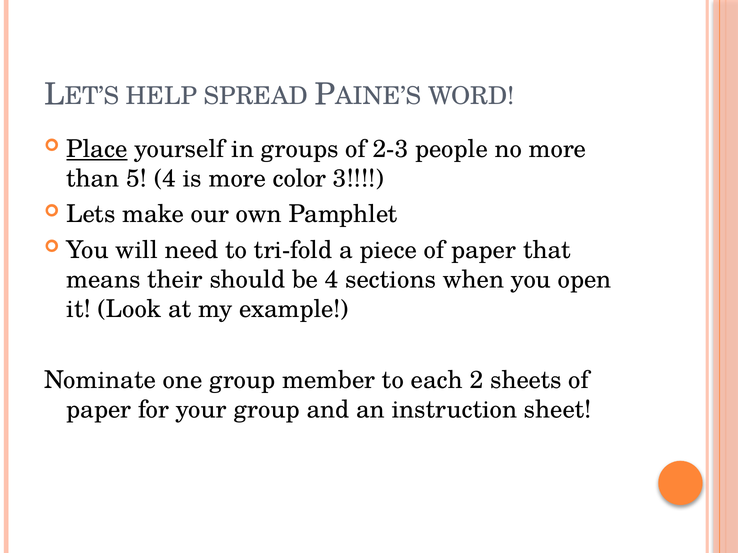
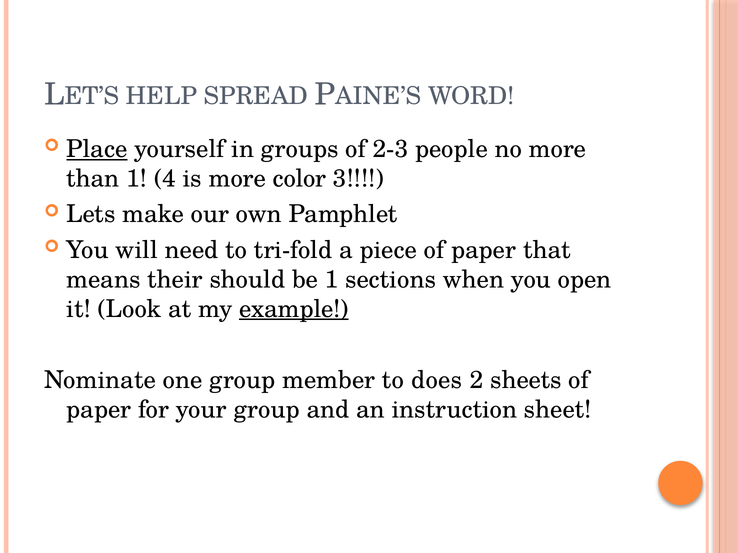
than 5: 5 -> 1 (137, 179)
be 4: 4 -> 1 (332, 280)
example underline: none -> present (294, 309)
each: each -> does (437, 381)
